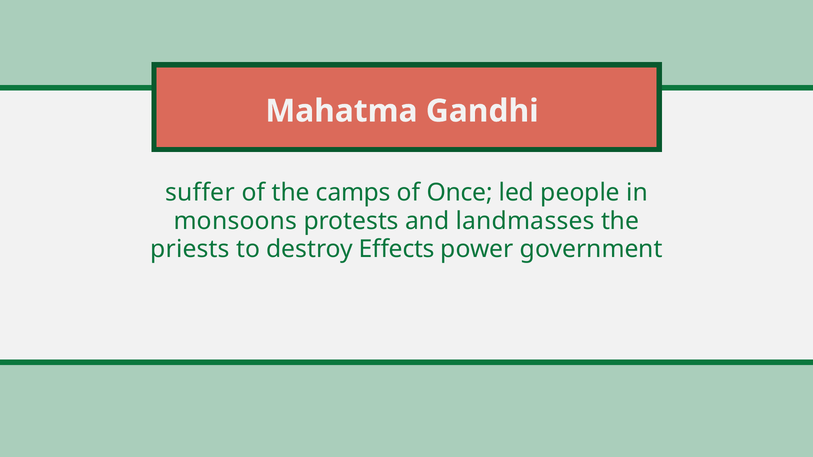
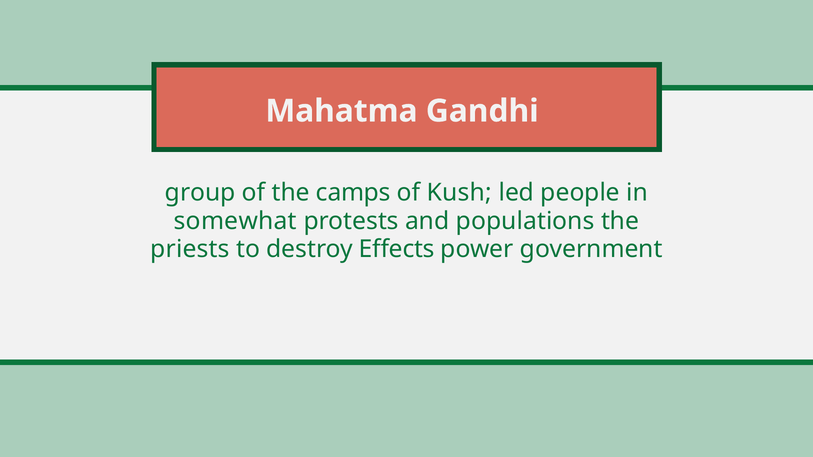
suffer: suffer -> group (200, 193)
Once: Once -> Kush (459, 193)
monsoons: monsoons -> somewhat (235, 221)
landmasses: landmasses -> populations (525, 221)
